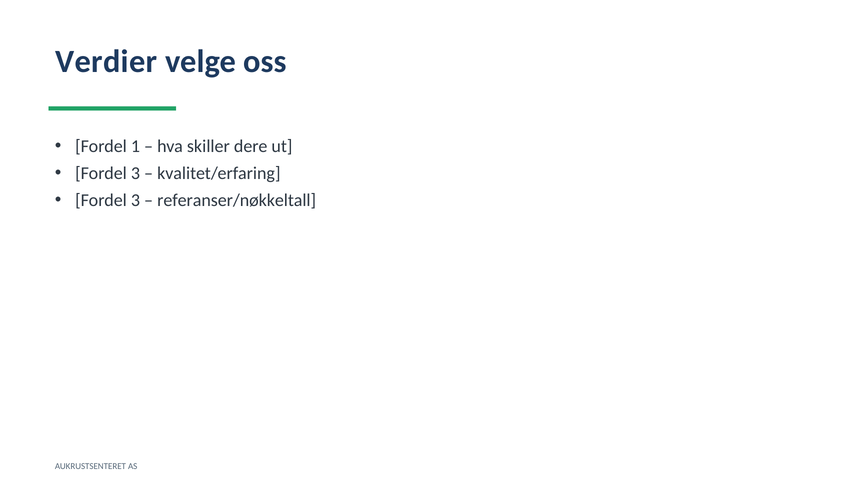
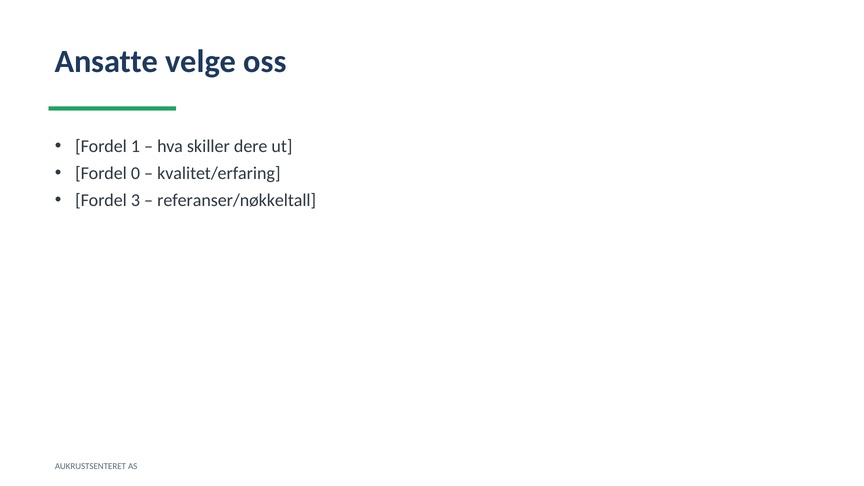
Verdier: Verdier -> Ansatte (107, 62)
3: 3 -> 0 (135, 173)
